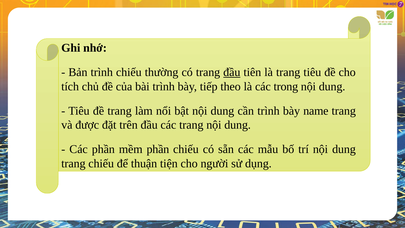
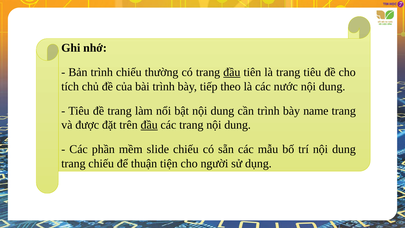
trong: trong -> nước (286, 86)
đầu underline: none -> present (149, 125)
mềm phần: phần -> slide (158, 149)
